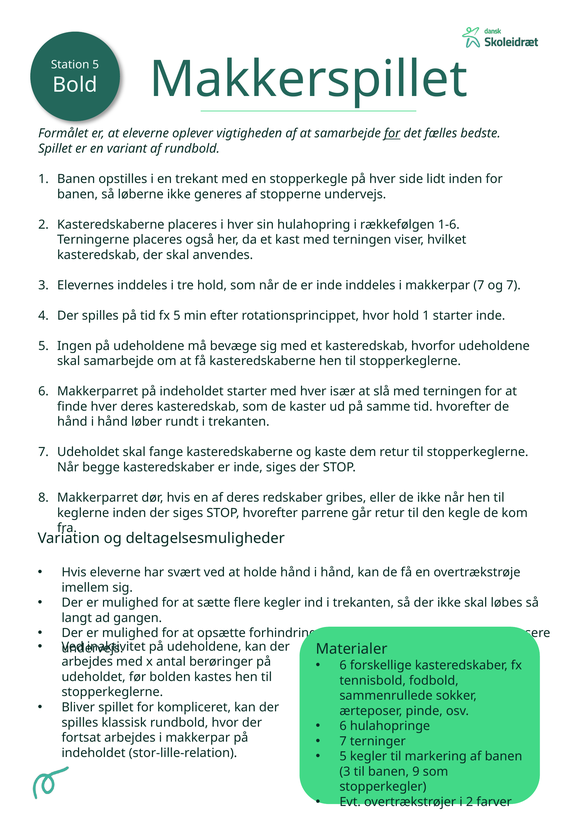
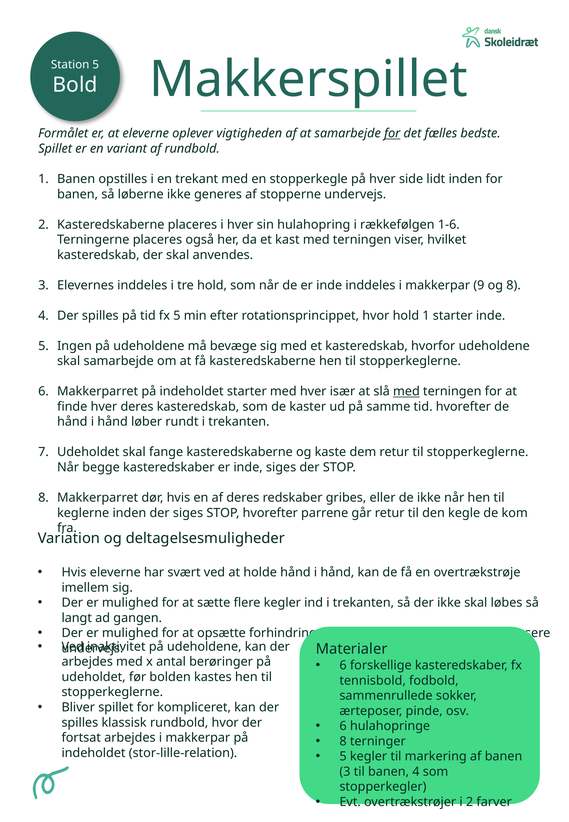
makkerpar 7: 7 -> 9 (479, 285)
og 7: 7 -> 8 (514, 285)
med underline: none -> present (406, 391)
7: 7 -> 8 (343, 741)
banen 9: 9 -> 4 (416, 771)
